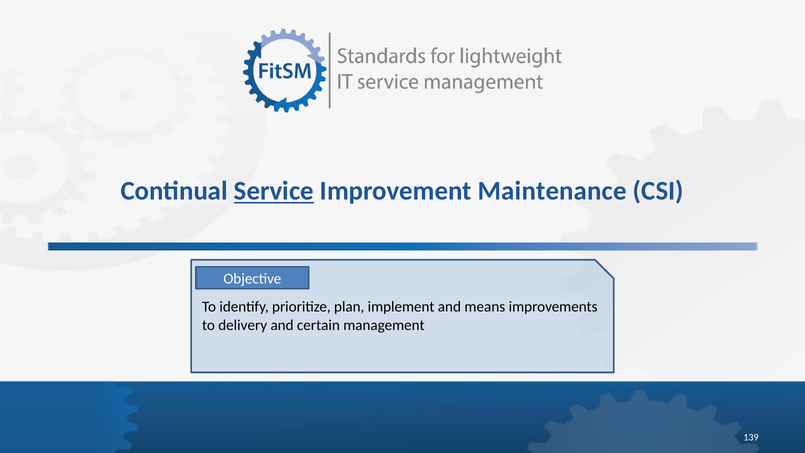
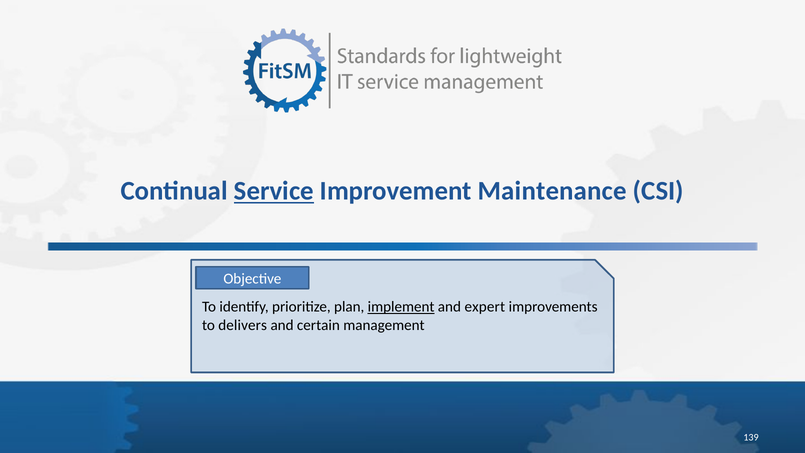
implement underline: none -> present (401, 307)
means: means -> expert (485, 307)
delivery: delivery -> delivers (243, 325)
